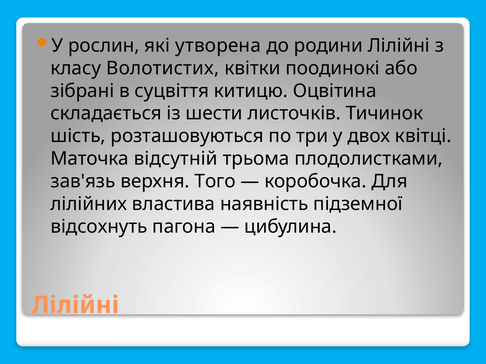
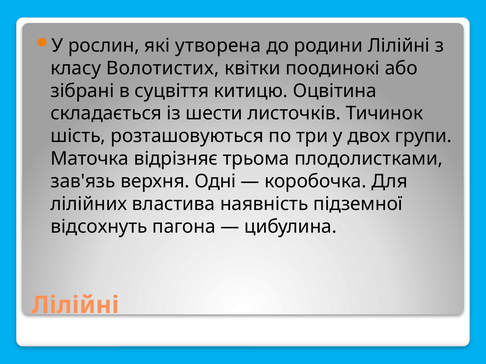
квітці: квітці -> групи (423, 136)
відсутній: відсутній -> відрізняє (176, 159)
Того: Того -> Одні (215, 181)
